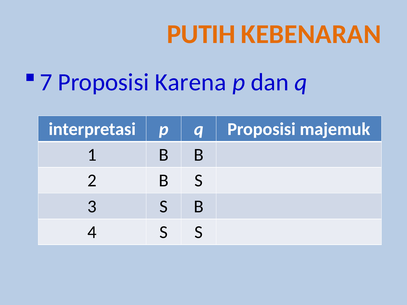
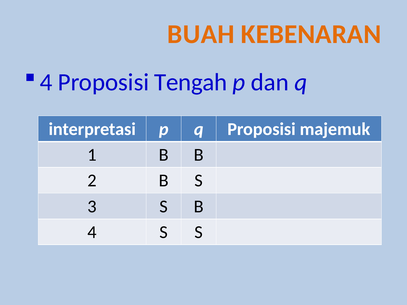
PUTIH: PUTIH -> BUAH (201, 34)
7: 7 -> 4 (46, 82)
Karena: Karena -> Tengah (191, 82)
